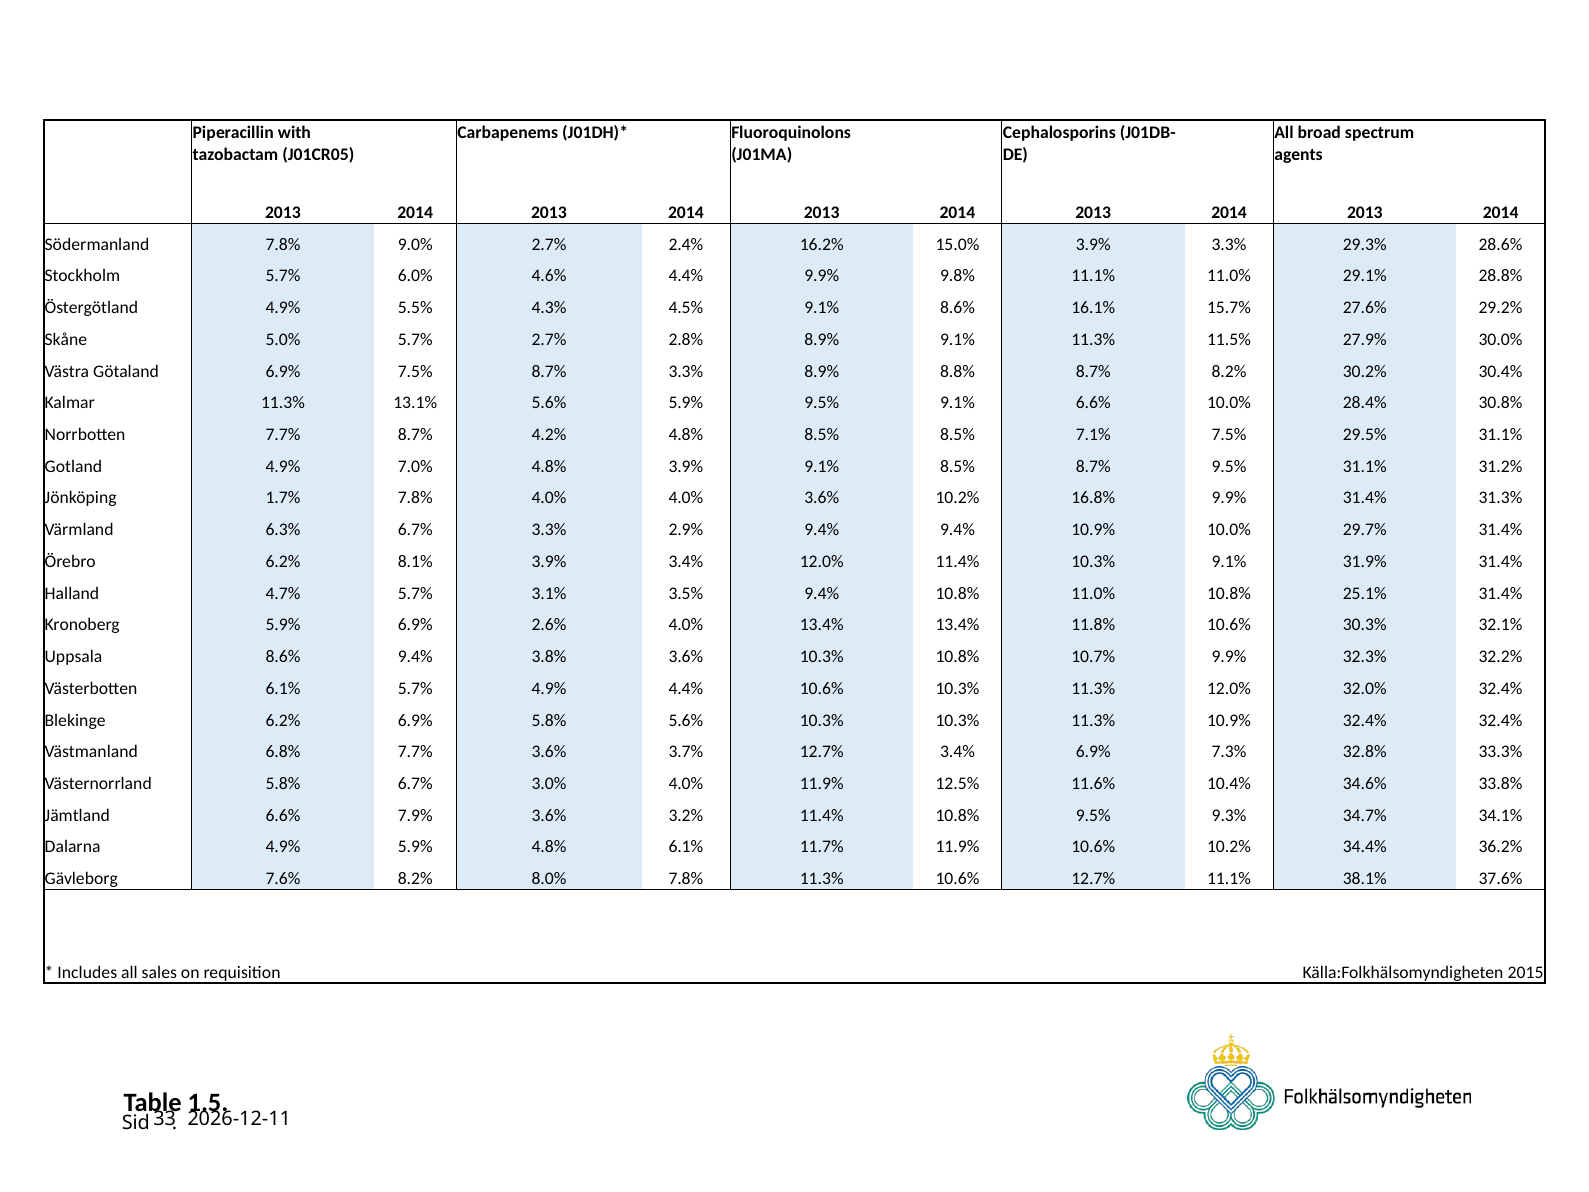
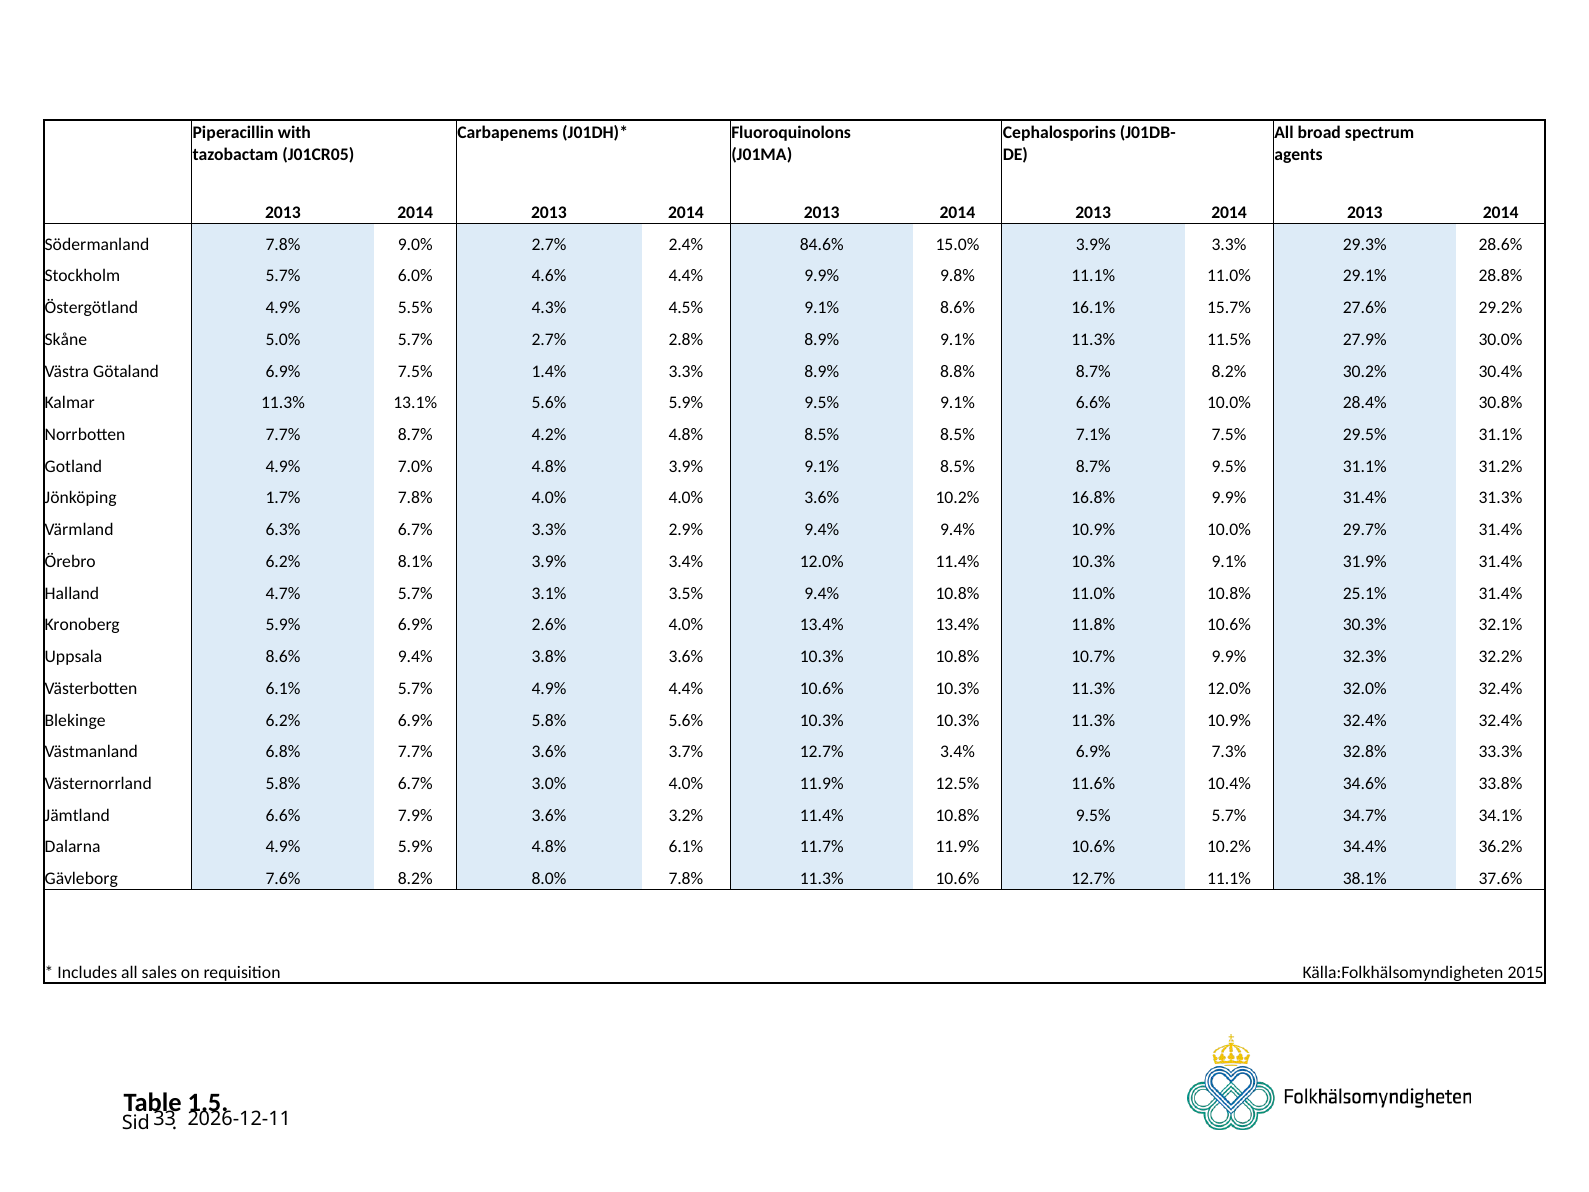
16.2%: 16.2% -> 84.6% (822, 244)
7.5% 8.7%: 8.7% -> 1.4% (549, 371)
9.5% 9.3%: 9.3% -> 5.7% (1229, 815)
